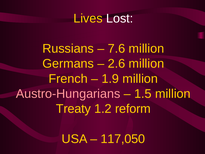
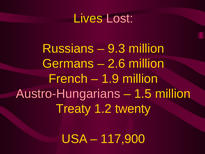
Lost colour: white -> pink (120, 18)
7.6: 7.6 -> 9.3 (116, 49)
reform: reform -> twenty (133, 109)
117,050: 117,050 -> 117,900 (123, 139)
